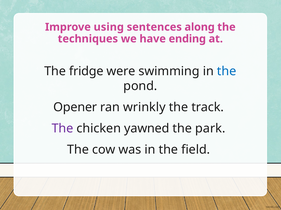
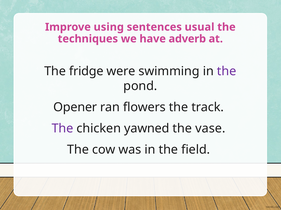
along: along -> usual (200, 27)
ending: ending -> adverb (187, 39)
the colour: blue -> purple (227, 71)
wrinkly: wrinkly -> flowers (144, 108)
park: park -> vase (210, 129)
